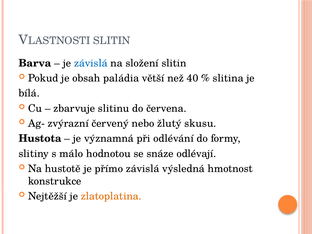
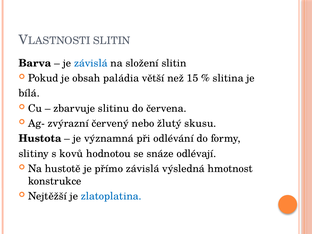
40: 40 -> 15 (193, 78)
málo: málo -> kovů (71, 154)
zlatoplatina colour: orange -> blue (111, 196)
